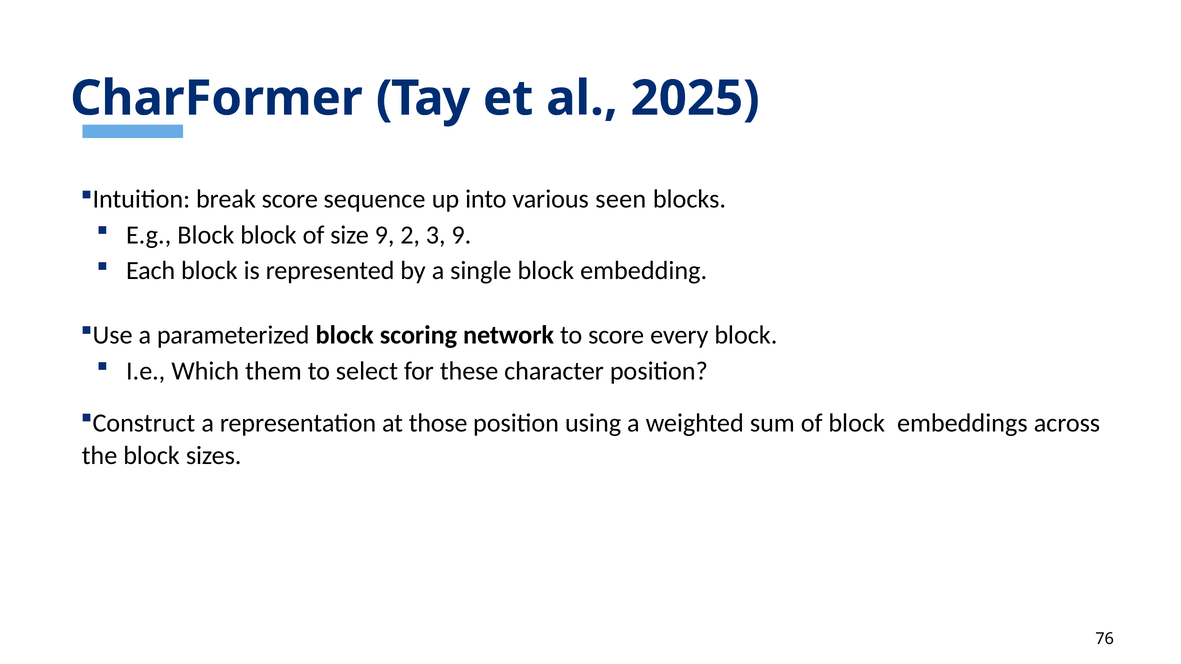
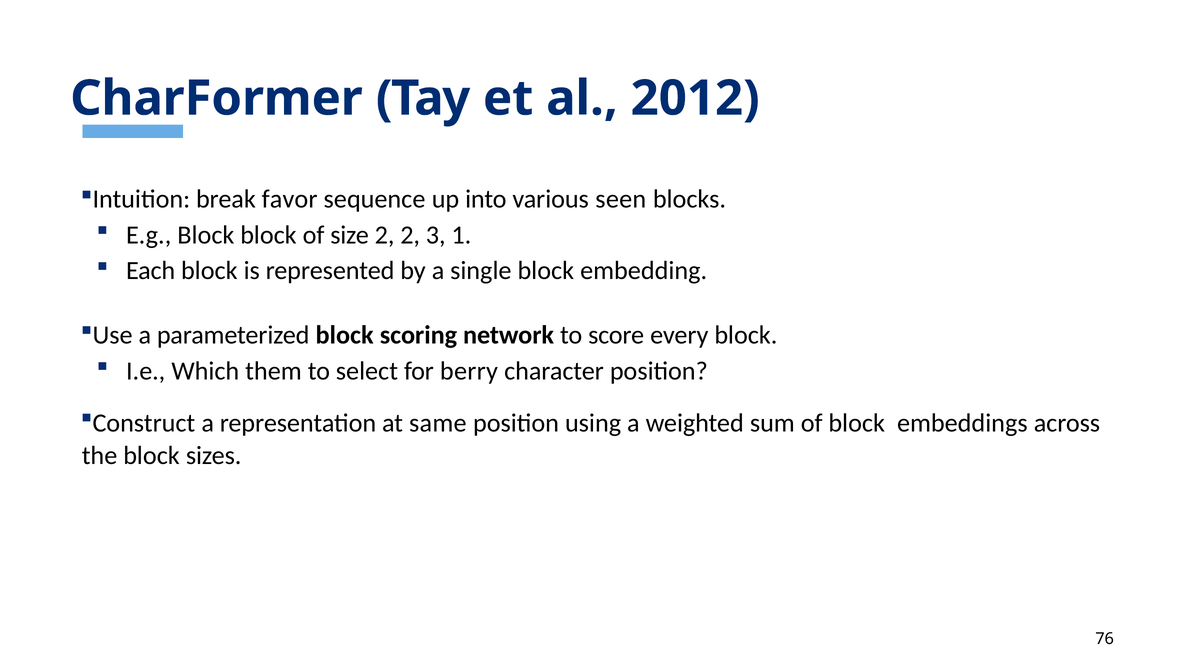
2025: 2025 -> 2012 (695, 98)
break score: score -> favor (290, 199)
size 9: 9 -> 2 (385, 235)
3 9: 9 -> 1 (461, 235)
these: these -> berry (469, 371)
those: those -> same (438, 423)
